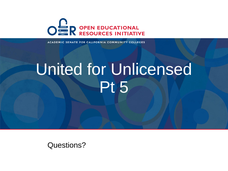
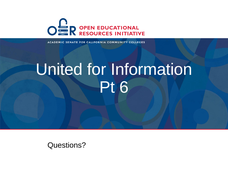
Unlicensed: Unlicensed -> Information (151, 70)
5: 5 -> 6 (124, 87)
